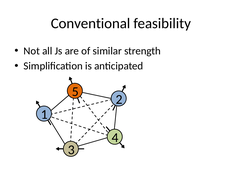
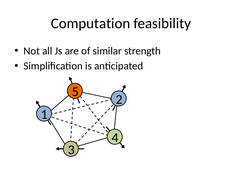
Conventional: Conventional -> Computation (91, 23)
